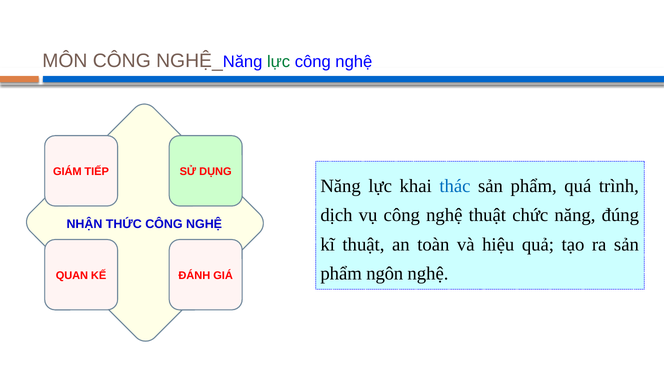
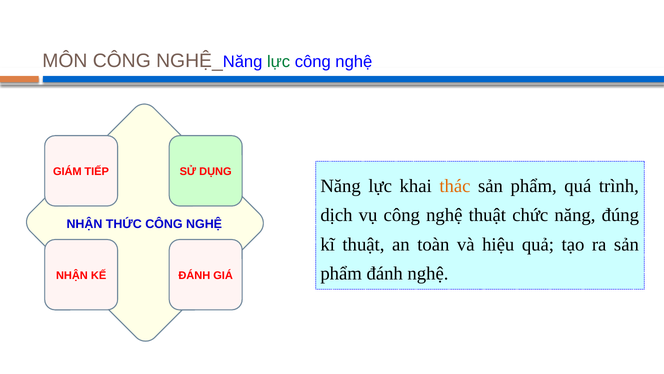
thác colour: blue -> orange (455, 186)
phẩm ngôn: ngôn -> đánh (385, 273)
QUAN: QUAN -> NHẬN (72, 275)
